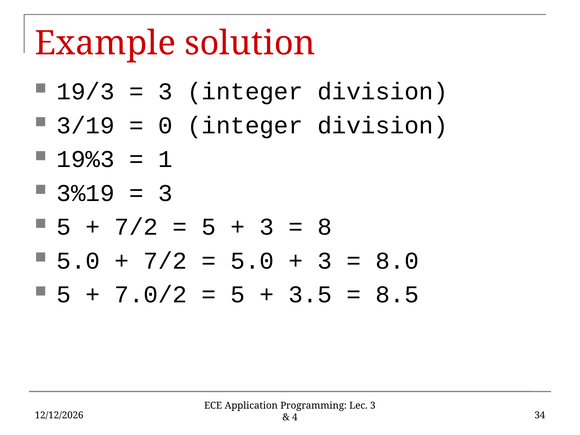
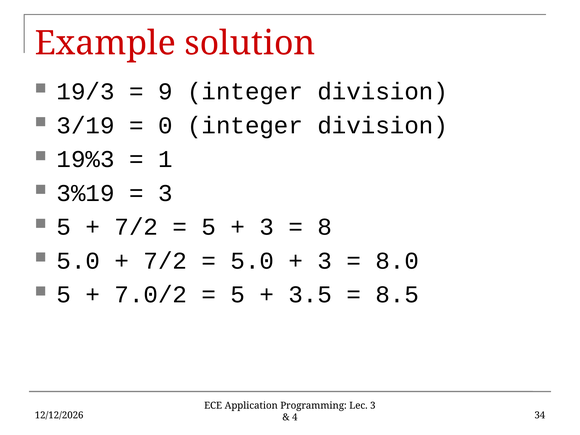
3: 3 -> 9 (165, 92)
